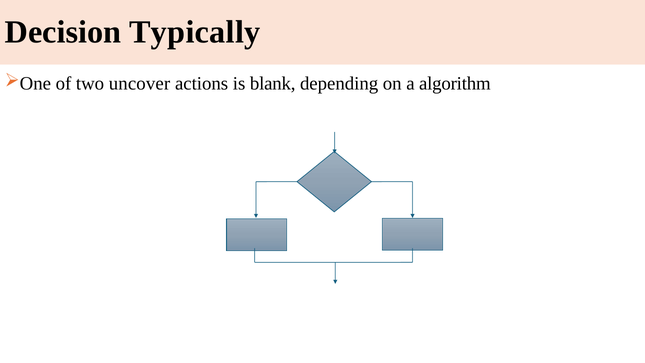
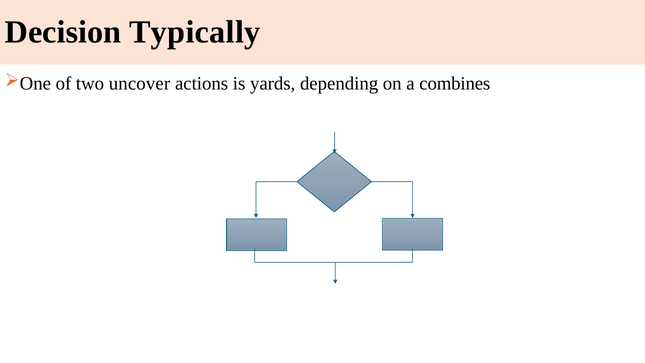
blank: blank -> yards (273, 83)
algorithm: algorithm -> combines (455, 83)
